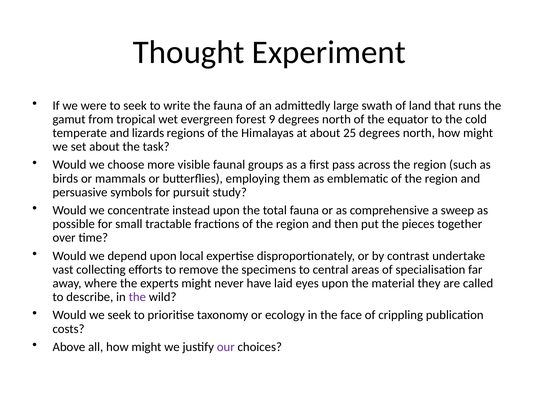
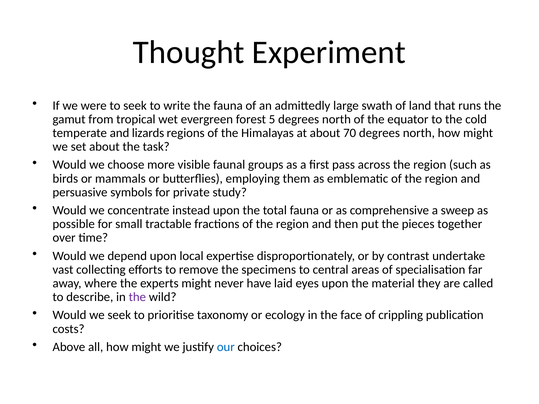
9: 9 -> 5 (272, 119)
25: 25 -> 70 (350, 133)
pursuit: pursuit -> private (191, 192)
our colour: purple -> blue (226, 347)
